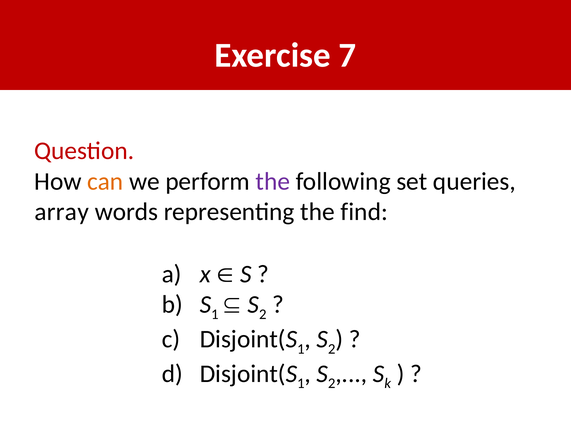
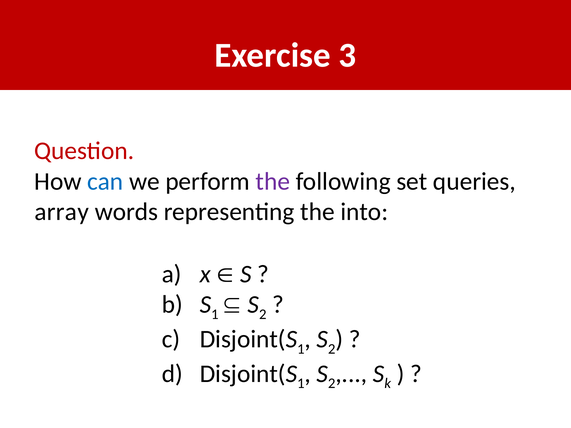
7: 7 -> 3 (347, 55)
can colour: orange -> blue (105, 182)
find: find -> into (364, 212)
